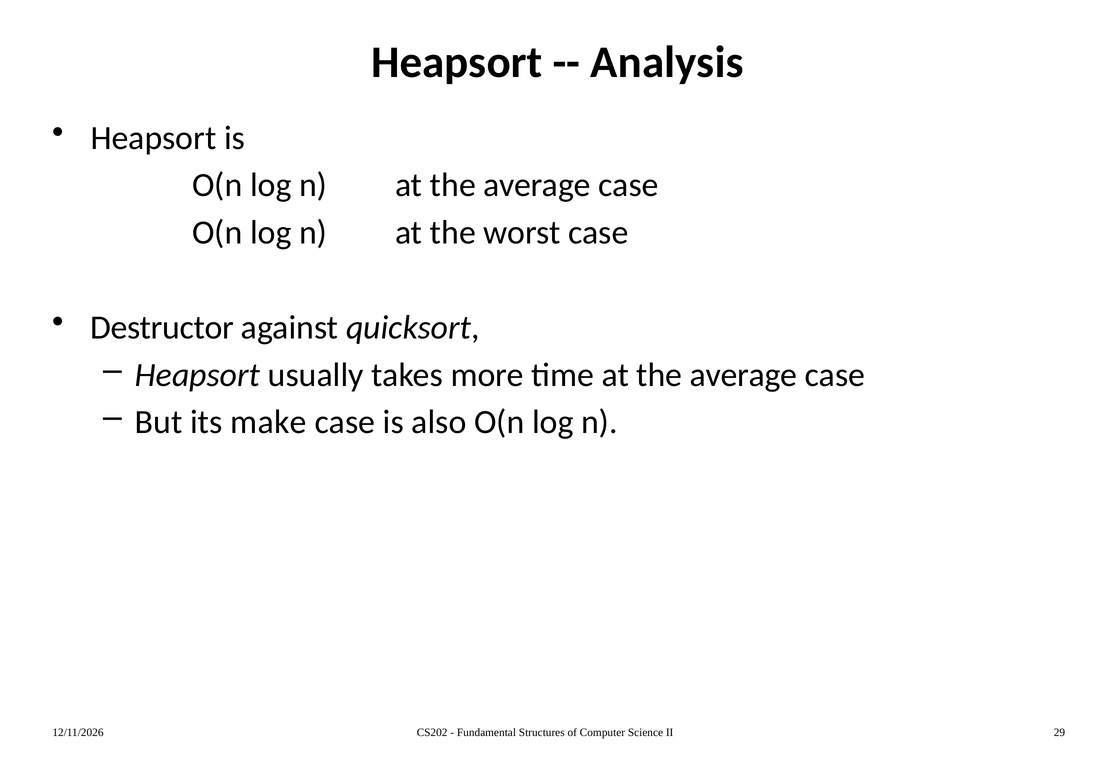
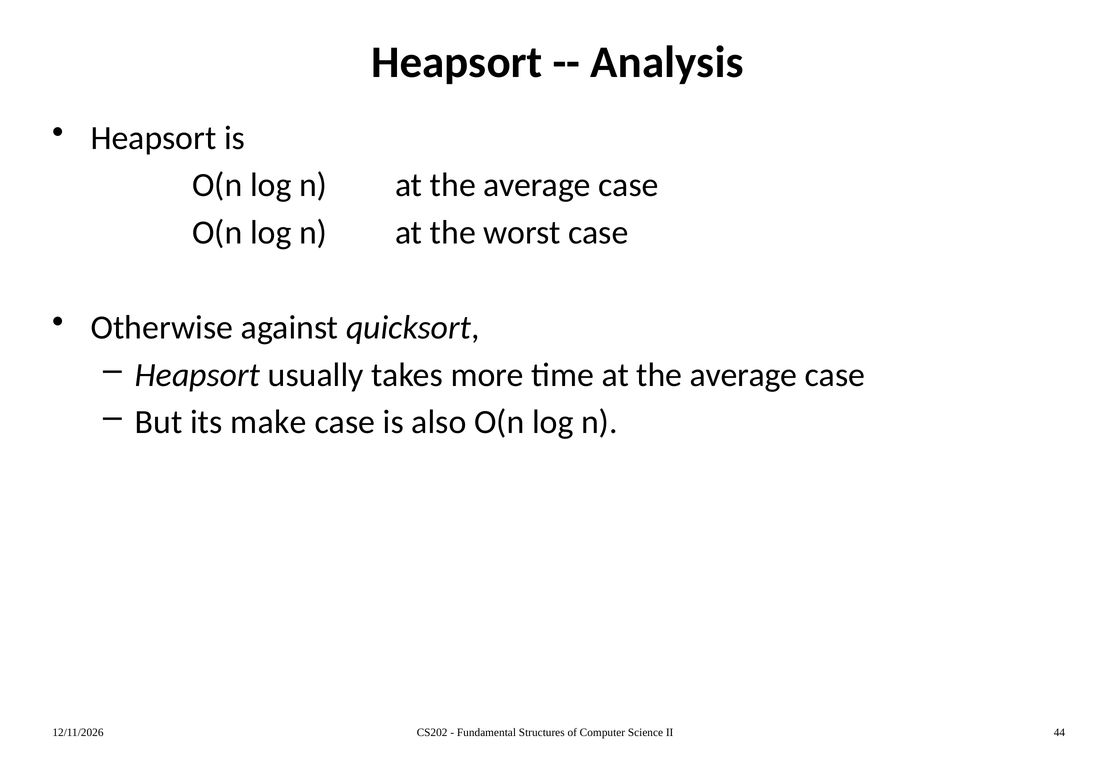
Destructor: Destructor -> Otherwise (162, 327)
29: 29 -> 44 (1059, 732)
